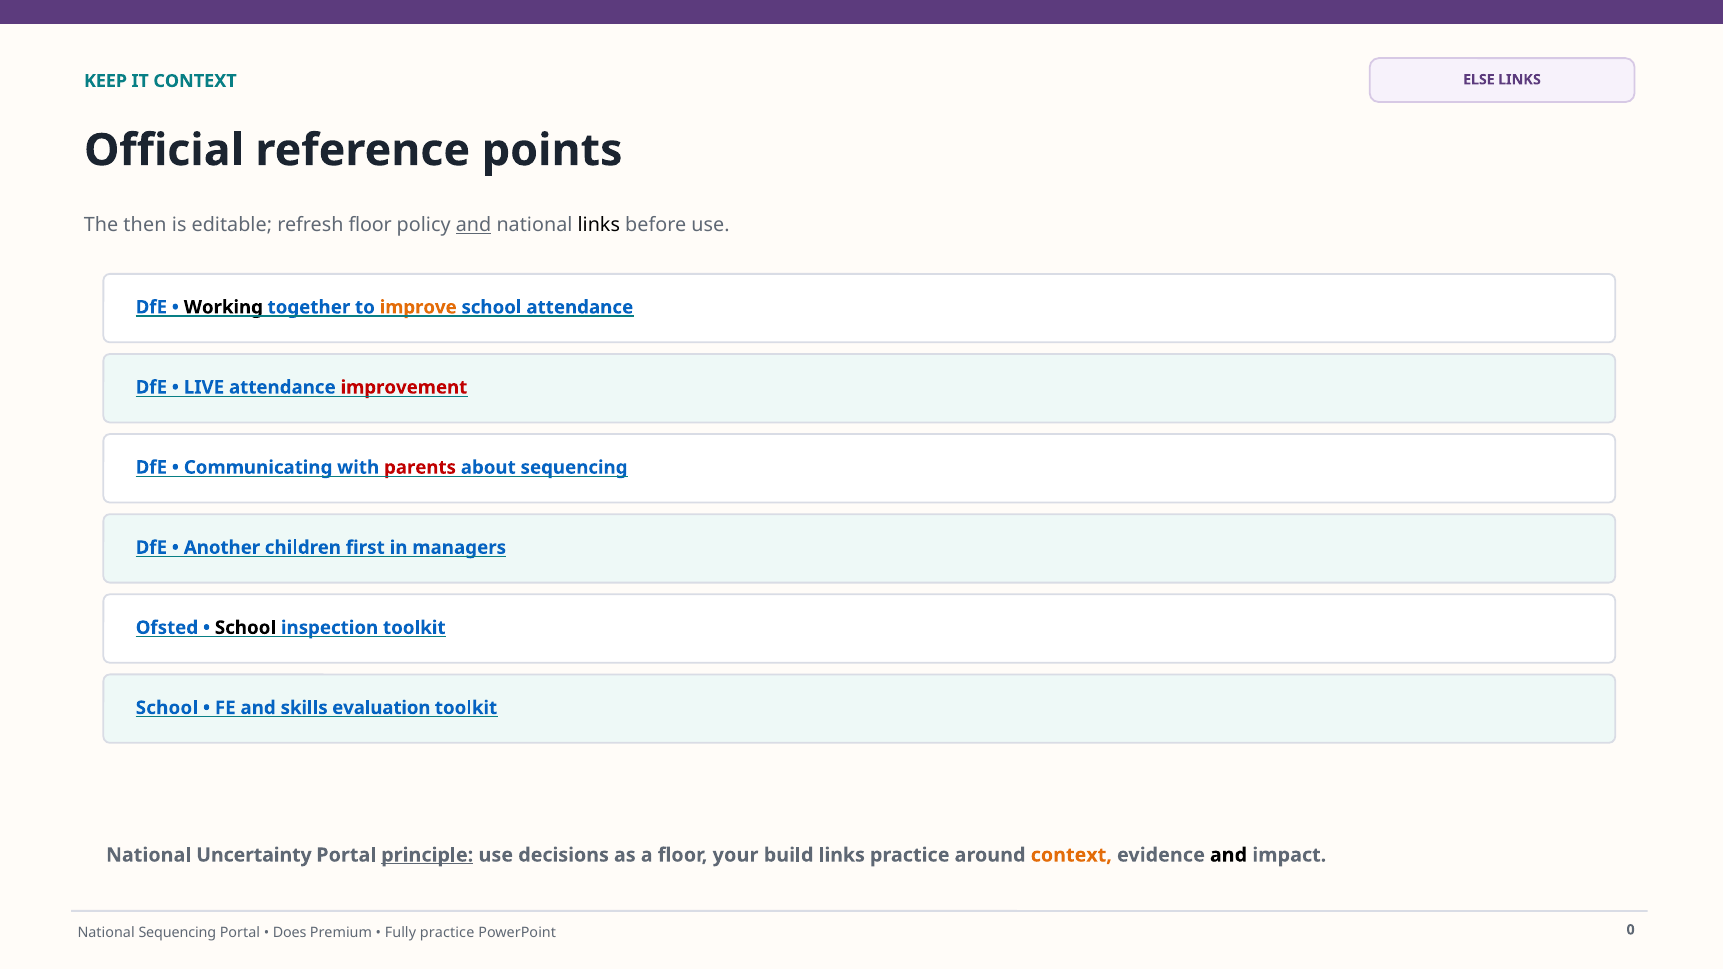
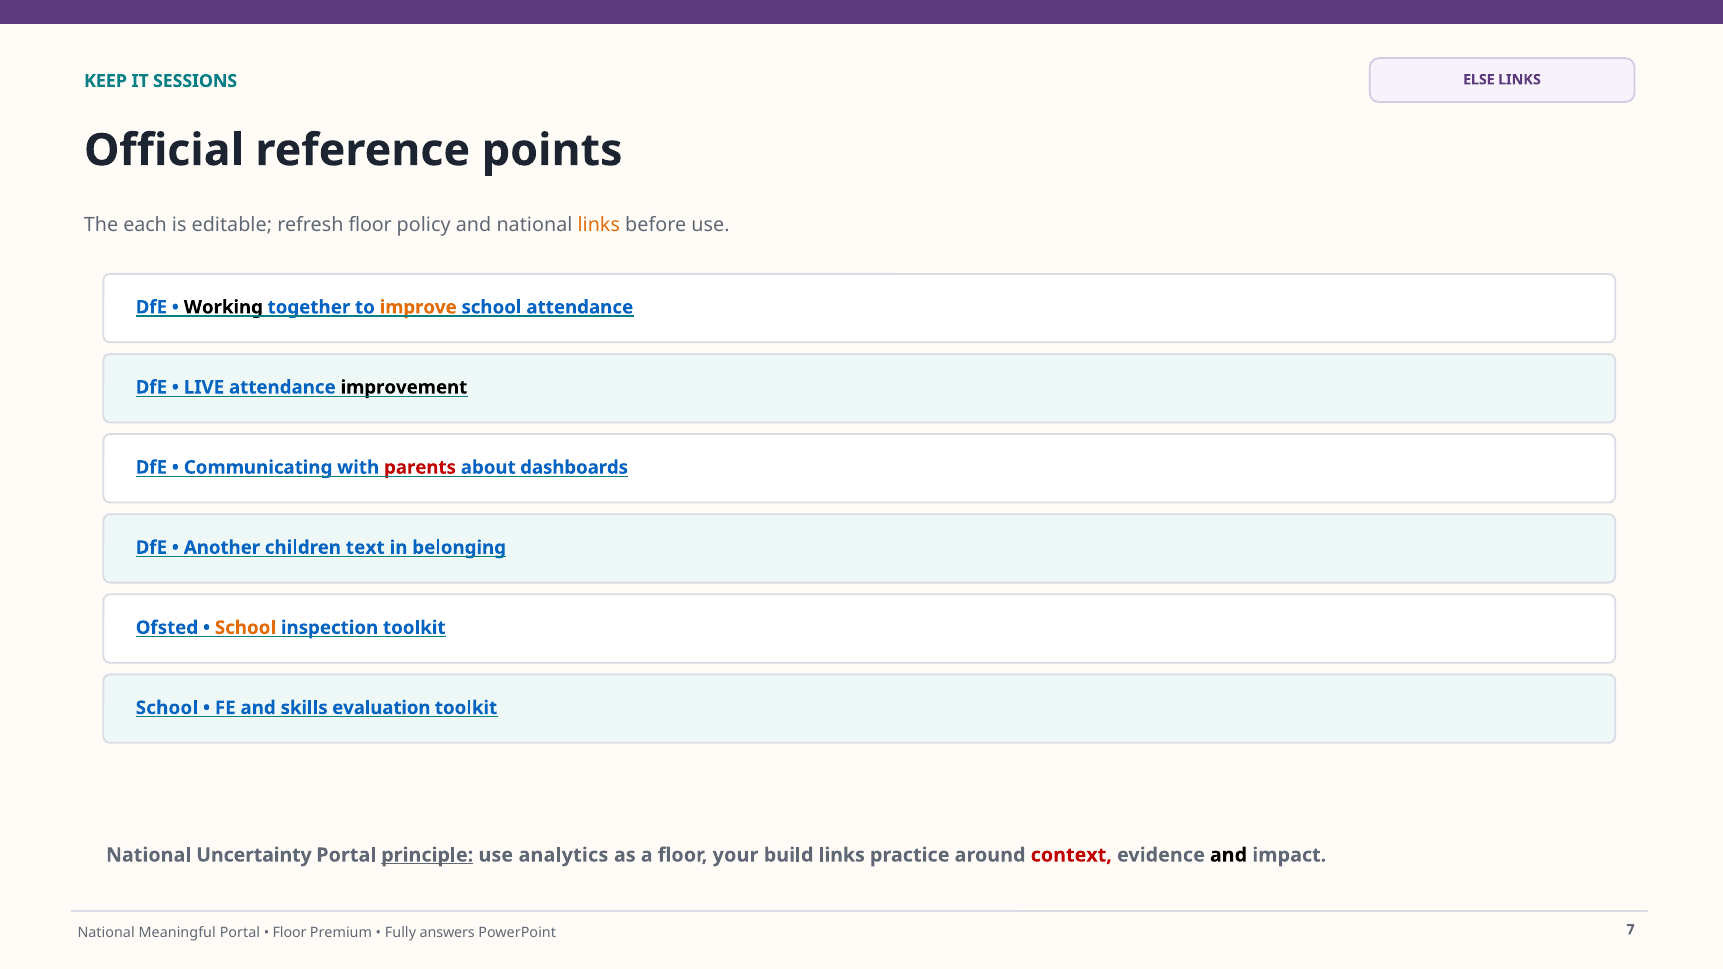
IT CONTEXT: CONTEXT -> SESSIONS (195, 81)
then: then -> each (145, 225)
and underline: present -> none (474, 225)
links colour: black -> orange (599, 225)
improvement colour: red -> black (404, 387)
about sequencing: sequencing -> dashboards (574, 468)
first: first -> text (365, 548)
managers: managers -> belonging (459, 548)
School colour: black -> orange (245, 628)
decisions: decisions -> analytics (563, 855)
context colour: orange -> red (1071, 855)
National Sequencing: Sequencing -> Meaningful (177, 932)
Does: Does -> Floor (290, 932)
Fully practice: practice -> answers (447, 932)
0: 0 -> 7 (1631, 930)
